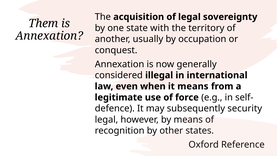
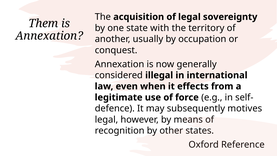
it means: means -> effects (193, 86)
security: security -> motives (245, 108)
